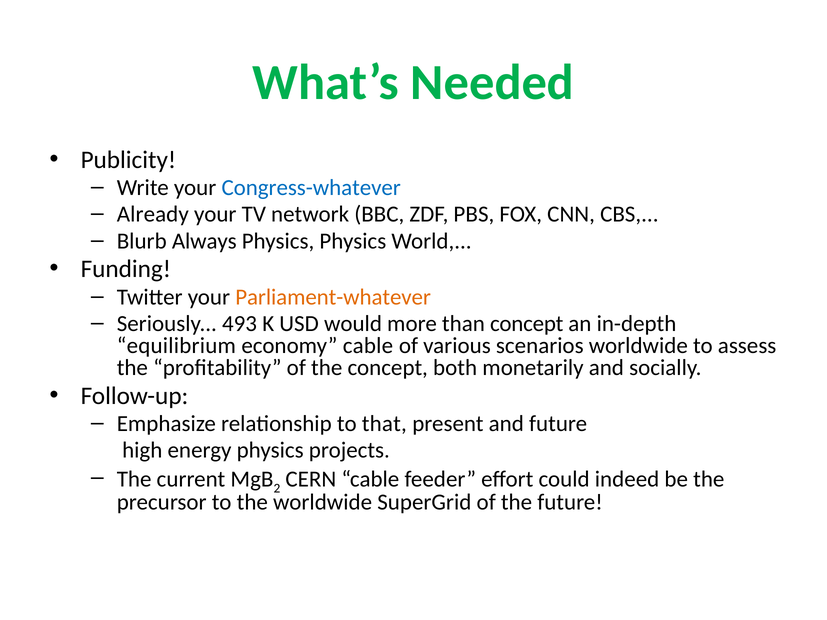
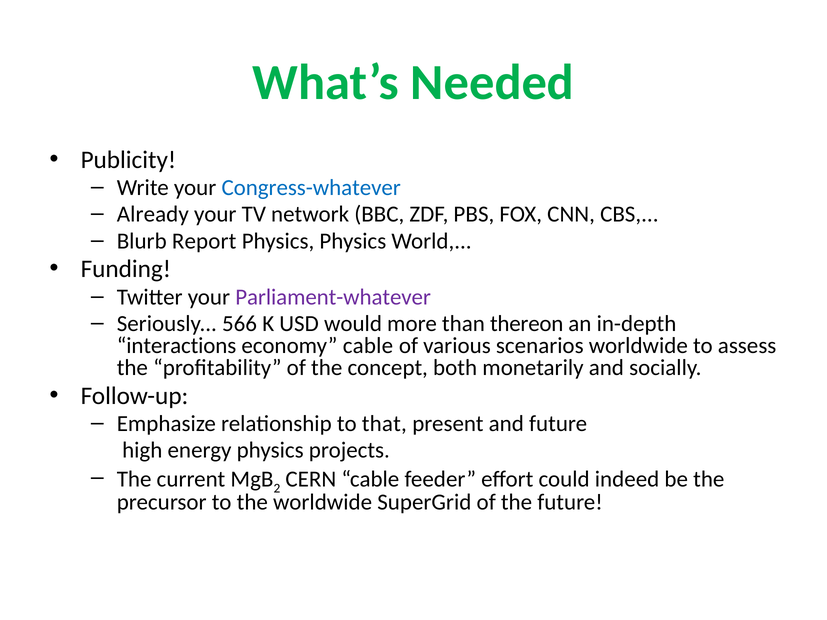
Always: Always -> Report (204, 241)
Parliament-whatever colour: orange -> purple (333, 297)
493: 493 -> 566 (240, 324)
than concept: concept -> thereon (527, 324)
equilibrium: equilibrium -> interactions (177, 346)
